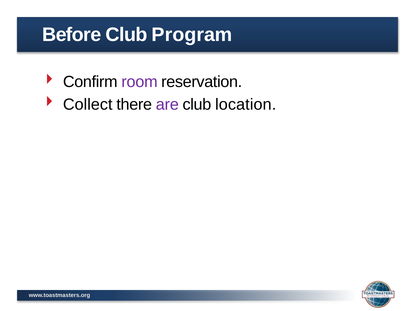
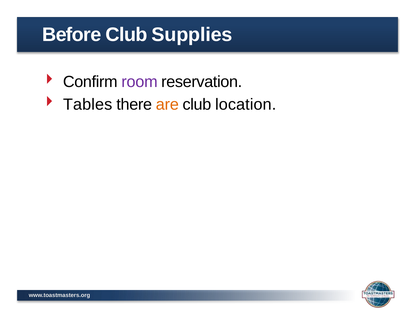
Program: Program -> Supplies (192, 35)
Collect: Collect -> Tables (88, 105)
are colour: purple -> orange (167, 105)
